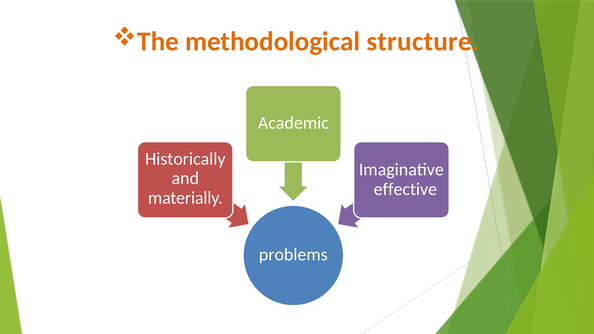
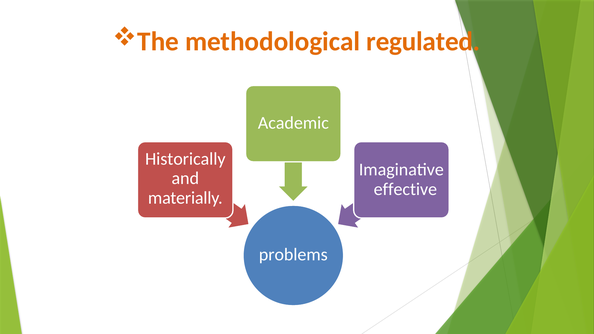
structure: structure -> regulated (423, 41)
